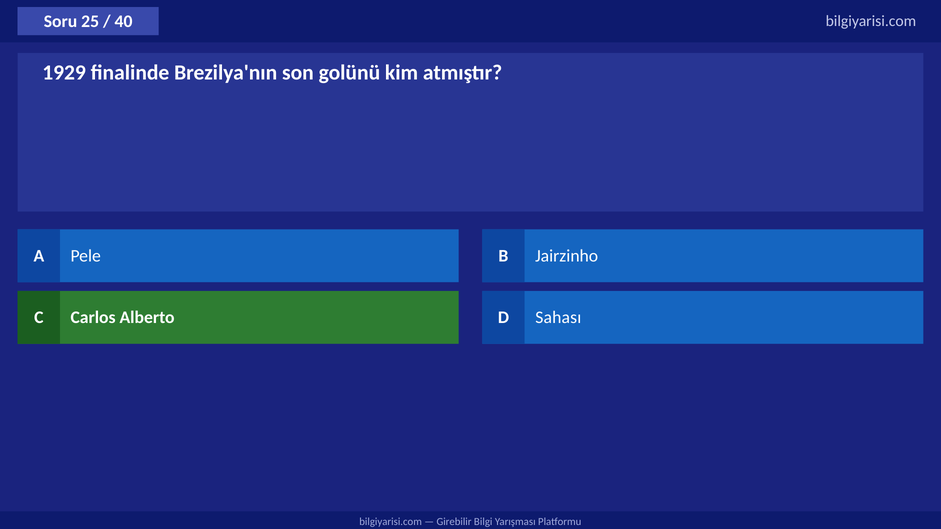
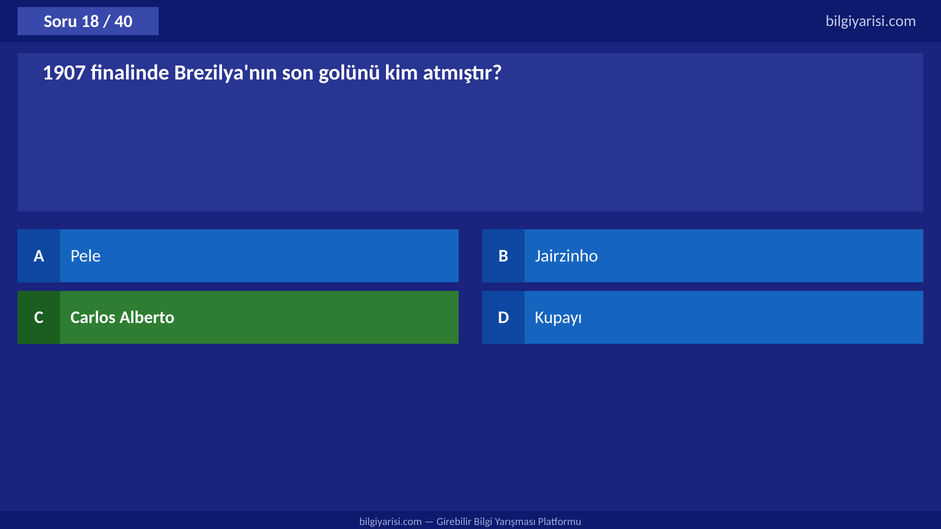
25: 25 -> 18 (90, 22)
1929: 1929 -> 1907 (64, 72)
Sahası: Sahası -> Kupayı (558, 318)
